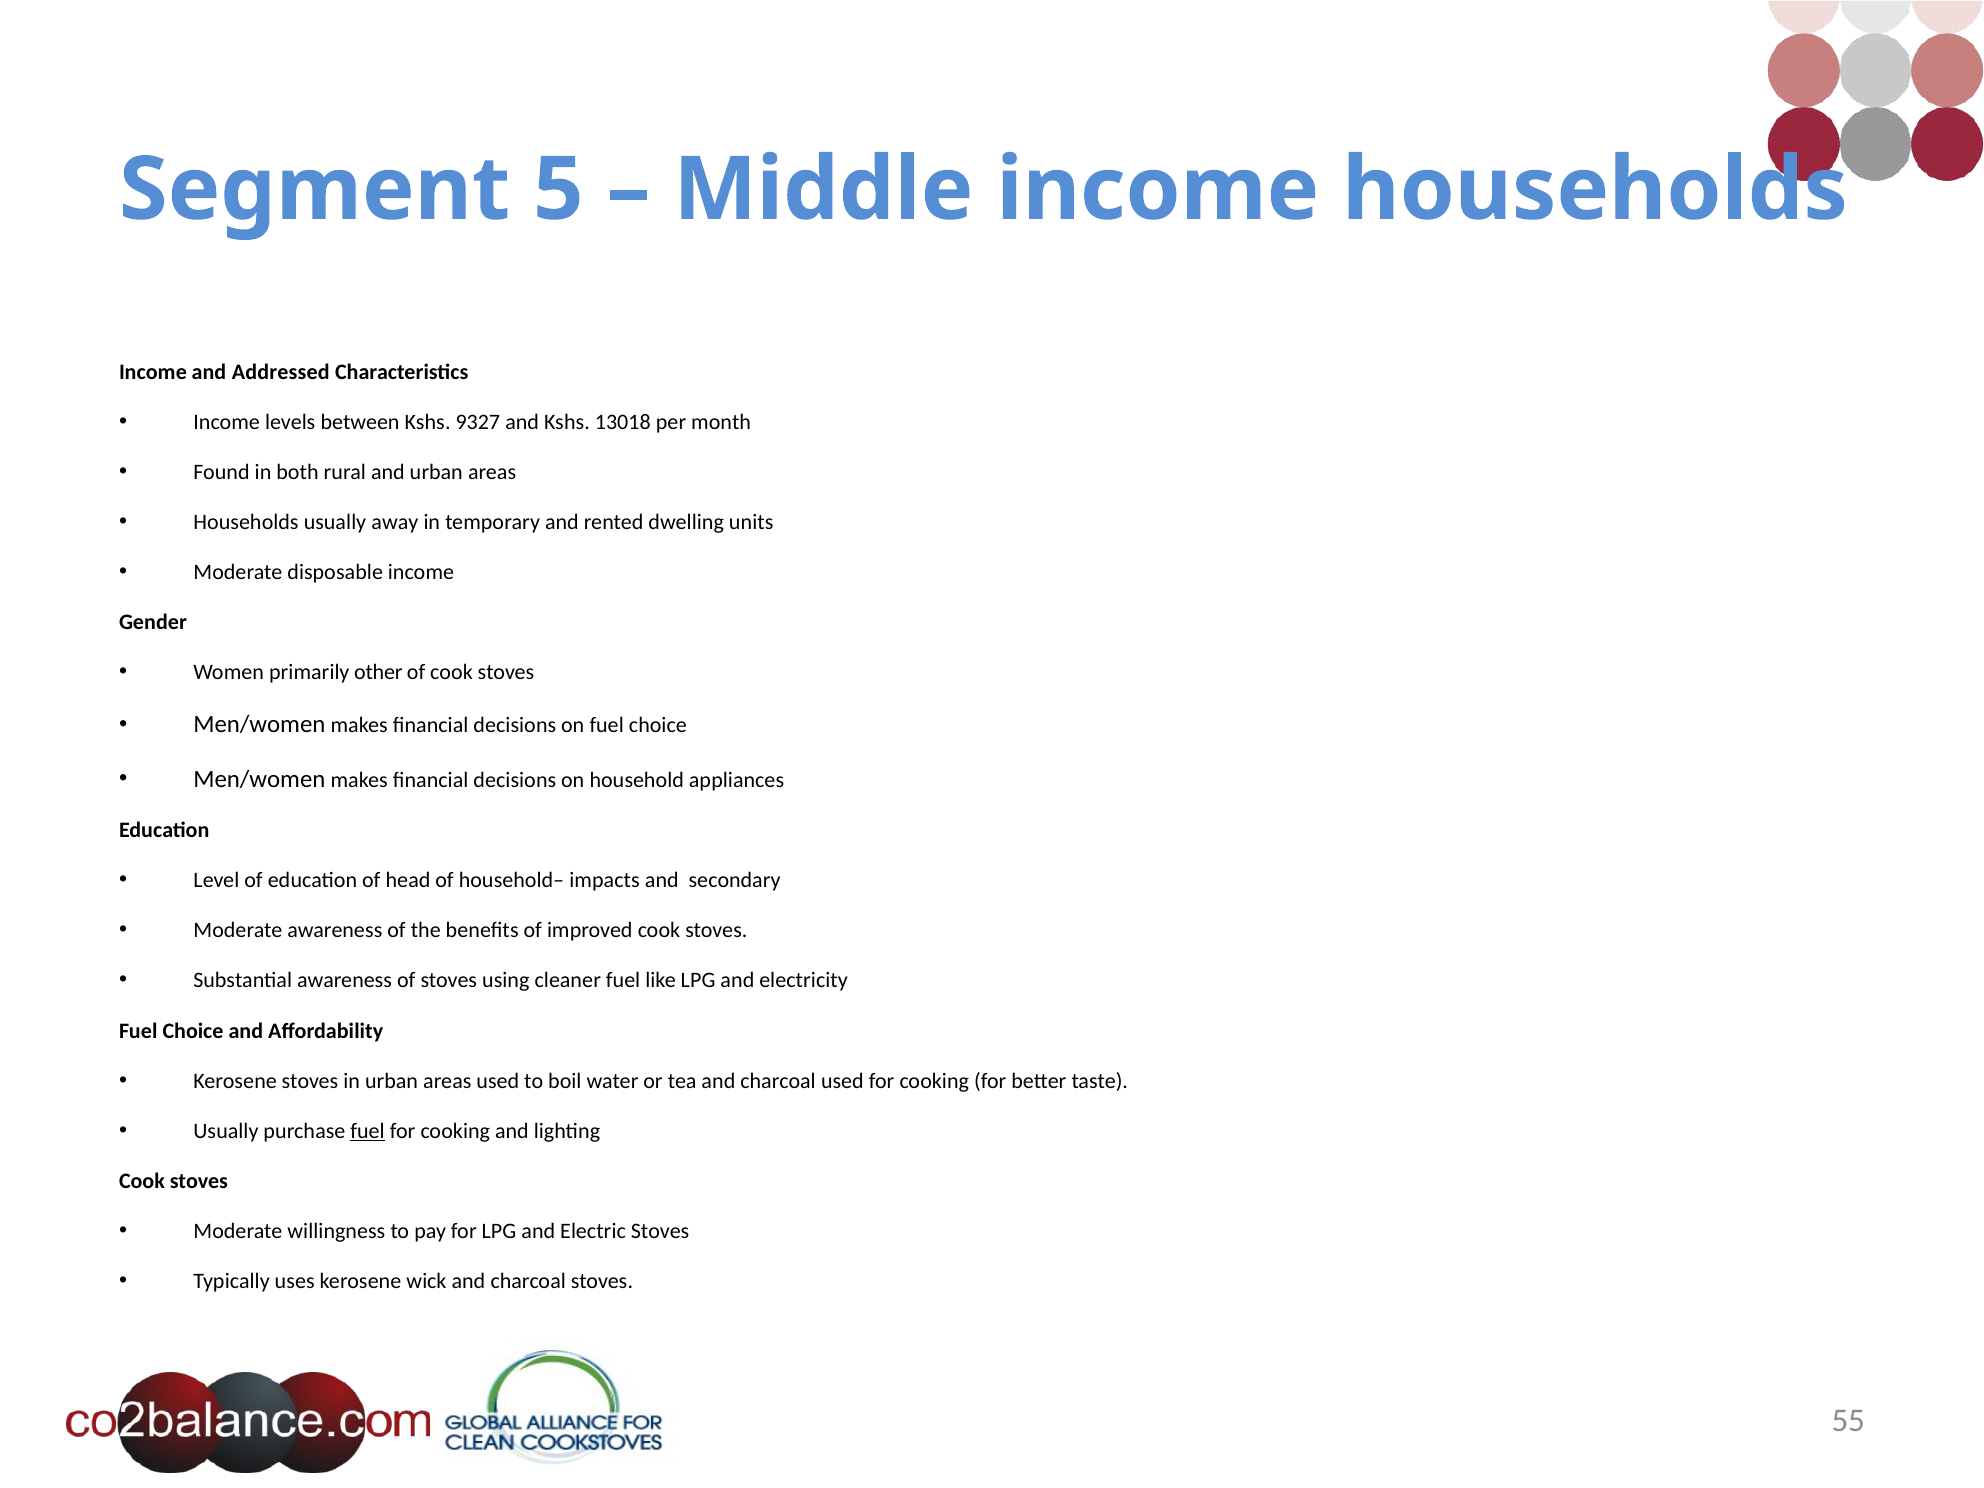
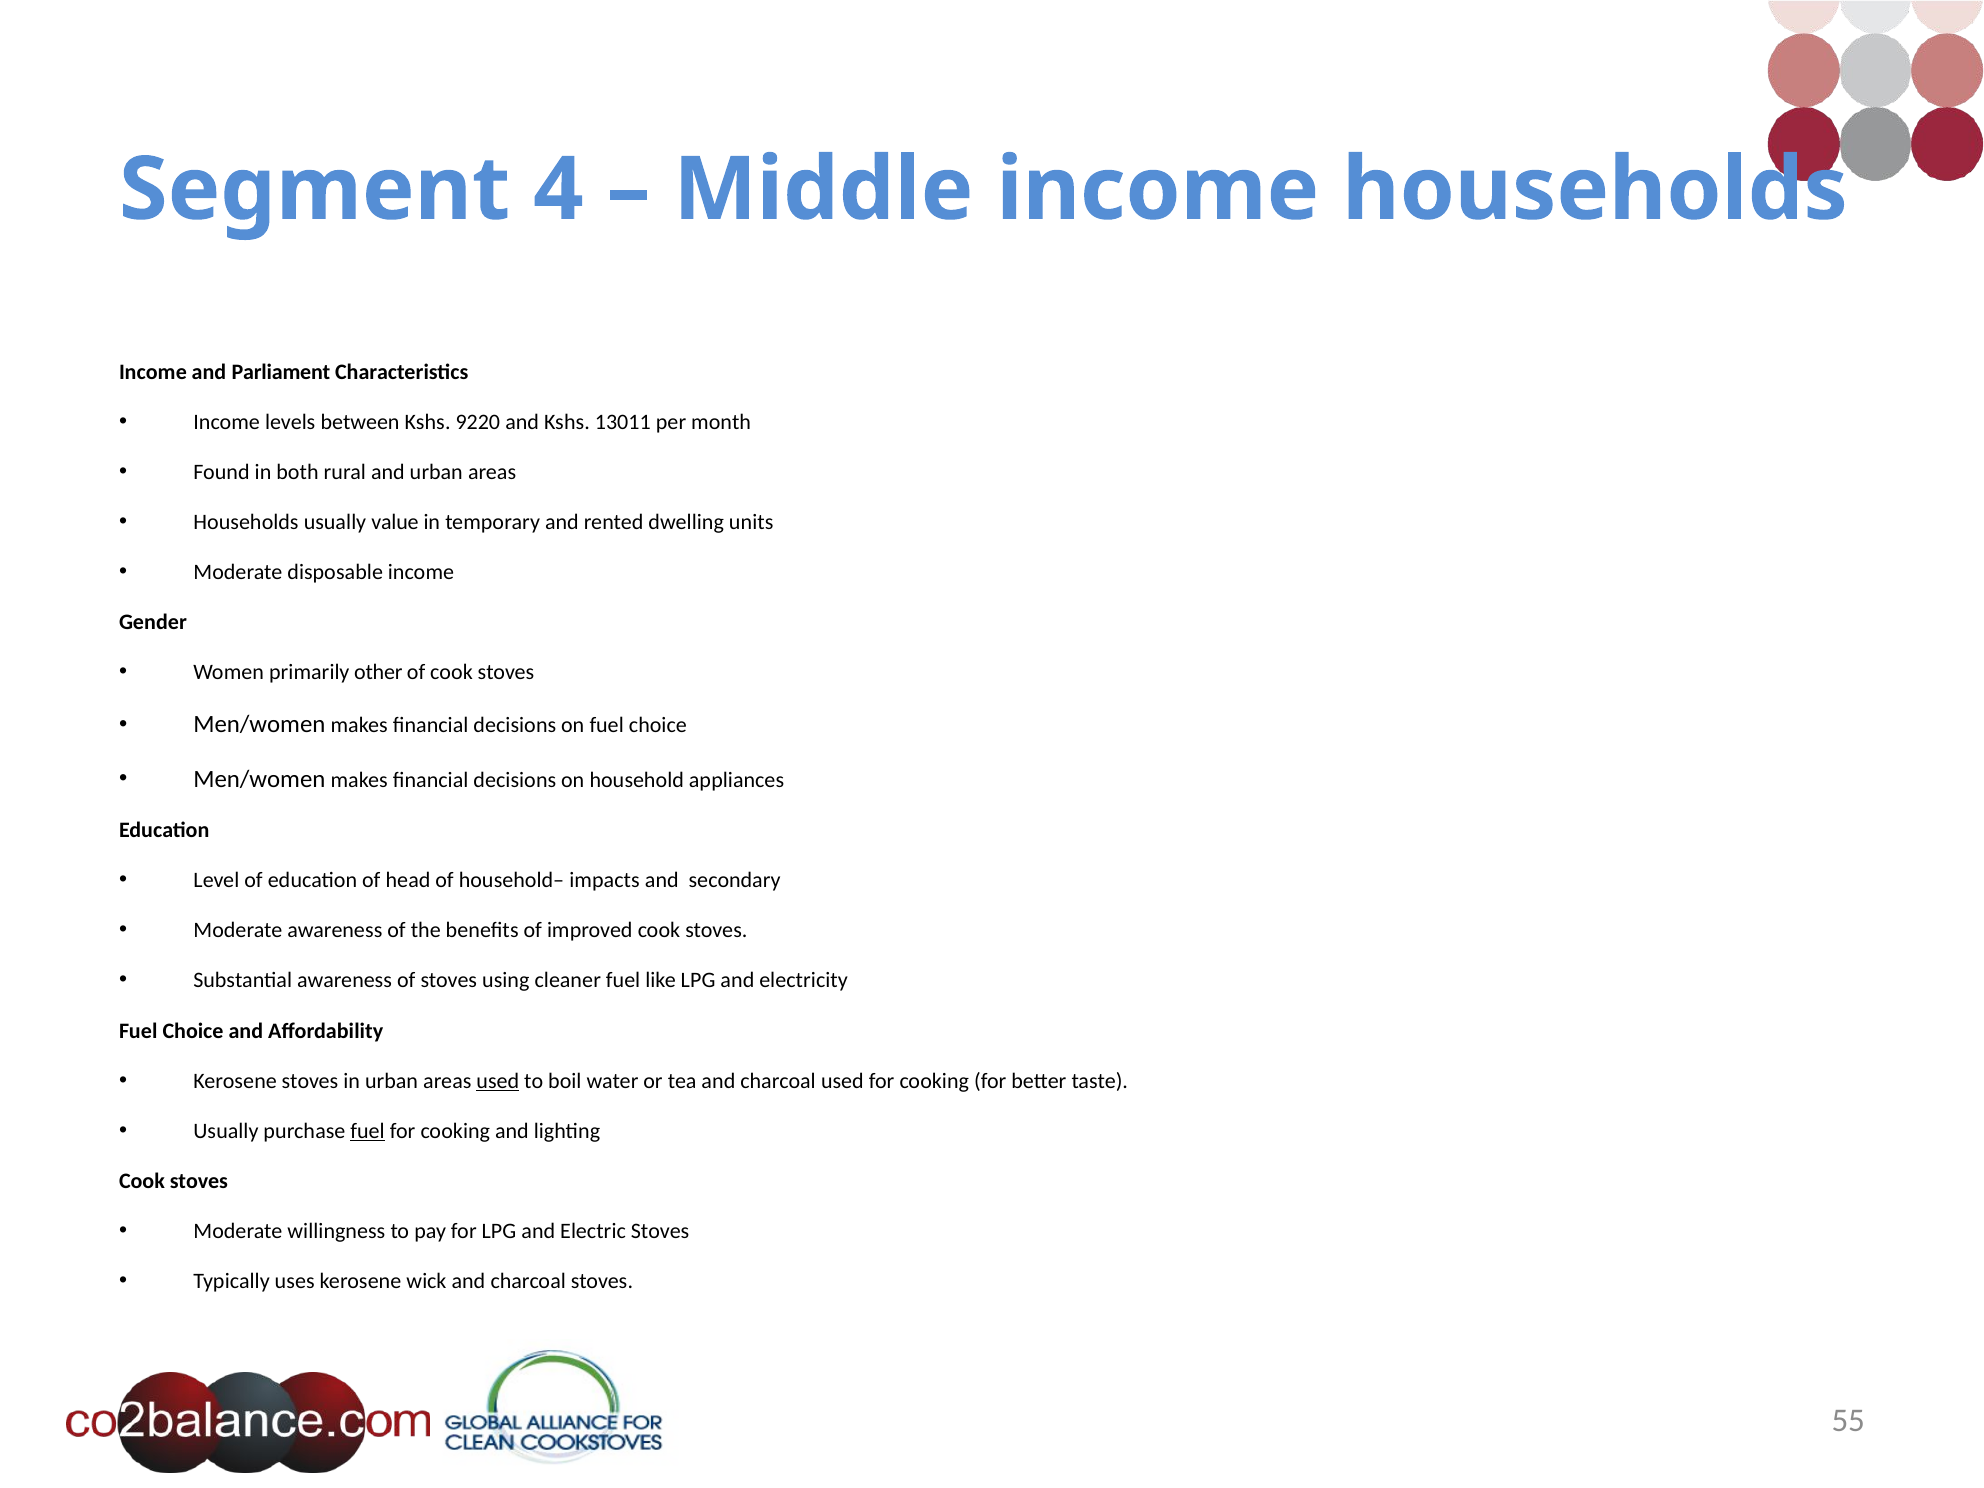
5: 5 -> 4 (558, 190)
Addressed: Addressed -> Parliament (281, 372)
9327: 9327 -> 9220 (478, 422)
13018: 13018 -> 13011 (623, 422)
away: away -> value (395, 522)
used underline: none -> present (498, 1081)
